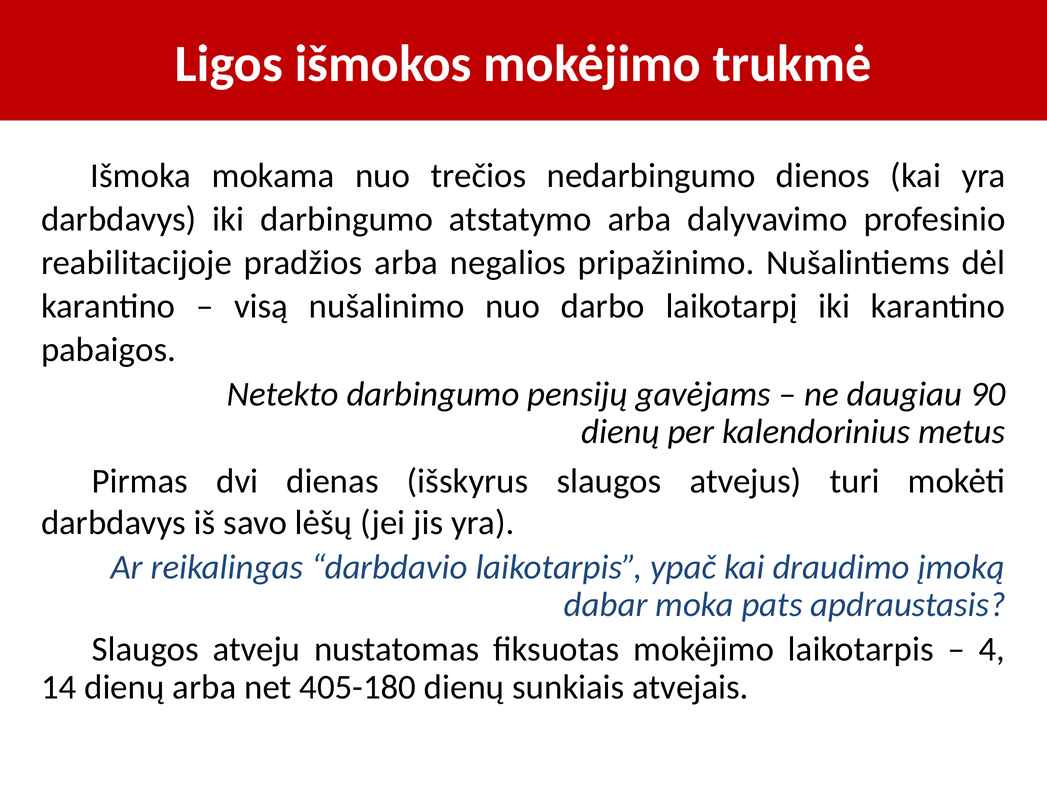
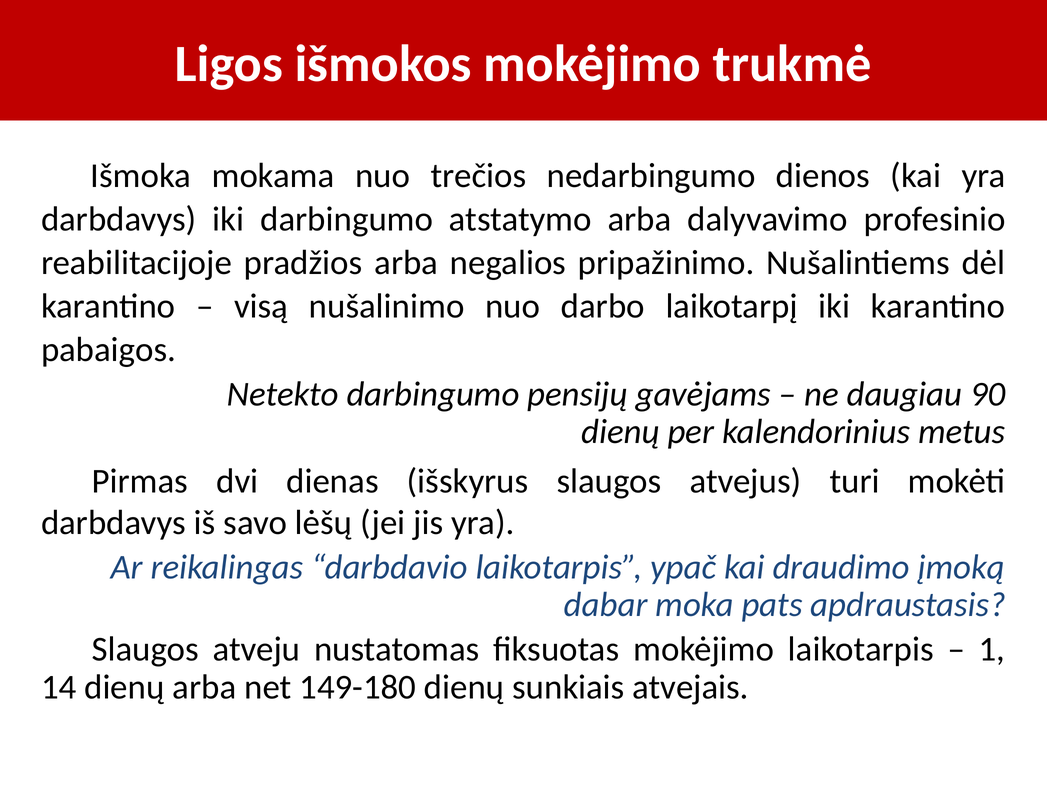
4: 4 -> 1 (992, 650)
405-180: 405-180 -> 149-180 (358, 687)
